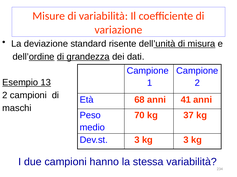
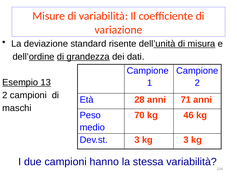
68: 68 -> 28 (139, 100)
41: 41 -> 71 (186, 100)
37: 37 -> 46 (189, 116)
